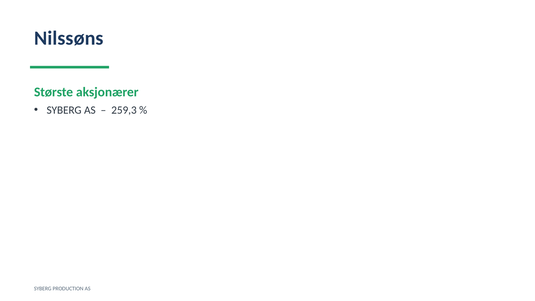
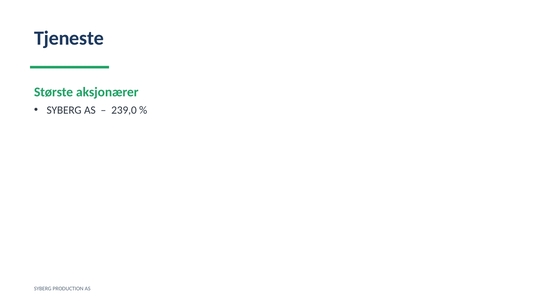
Nilssøns: Nilssøns -> Tjeneste (69, 38)
259,3: 259,3 -> 239,0 (124, 110)
